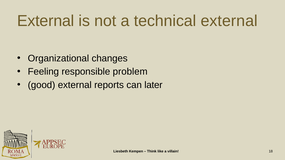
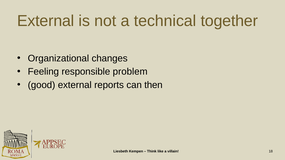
technical external: external -> together (229, 21)
later: later -> then (153, 85)
